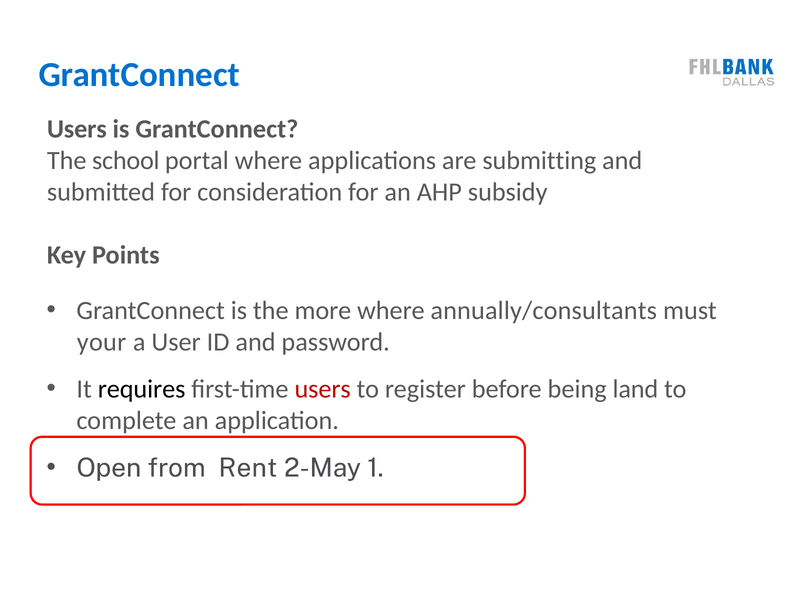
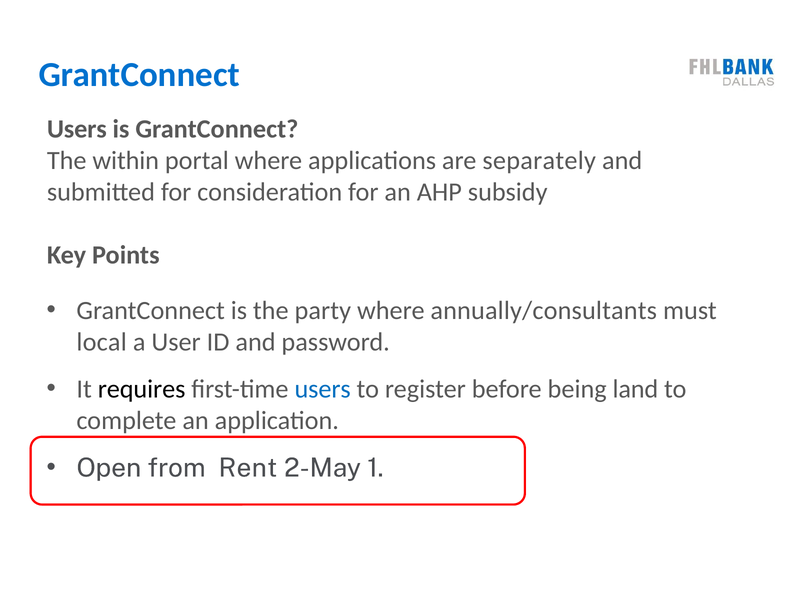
school: school -> within (126, 161)
submitting: submitting -> separately (539, 161)
more: more -> party (323, 310)
your: your -> local (102, 342)
users colour: red -> blue (323, 389)
